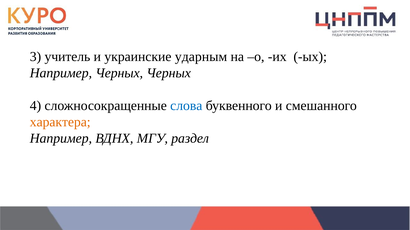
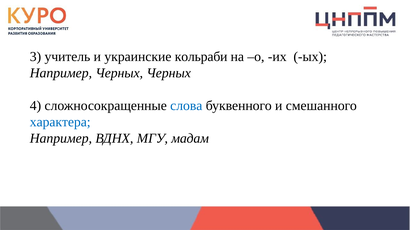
ударным: ударным -> кольраби (201, 57)
характера colour: orange -> blue (60, 122)
раздел: раздел -> мадам (190, 139)
